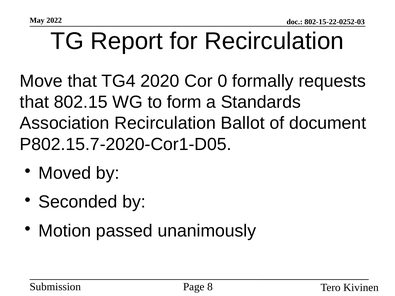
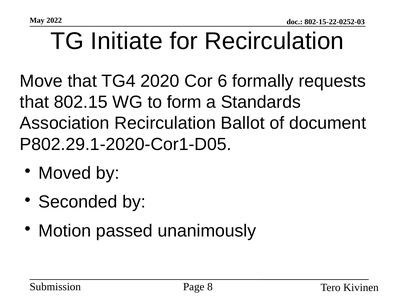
Report: Report -> Initiate (127, 41)
0: 0 -> 6 (222, 81)
P802.15.7-2020-Cor1-D05: P802.15.7-2020-Cor1-D05 -> P802.29.1-2020-Cor1-D05 (126, 144)
